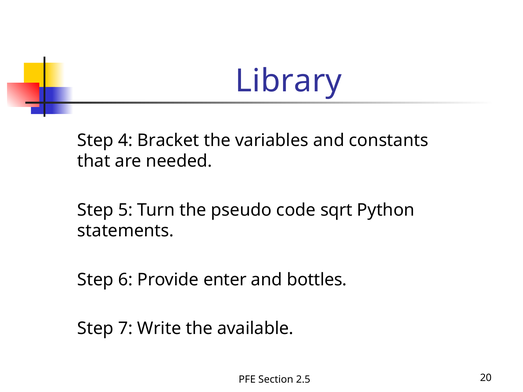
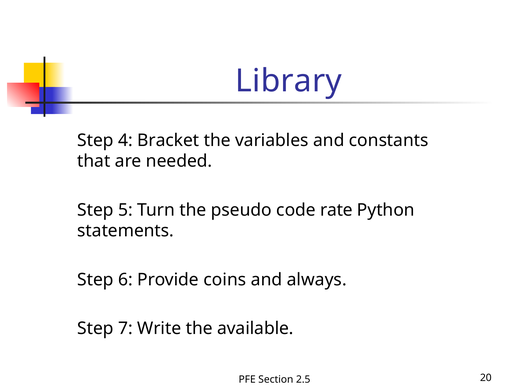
sqrt: sqrt -> rate (336, 210)
enter: enter -> coins (225, 280)
bottles: bottles -> always (317, 280)
